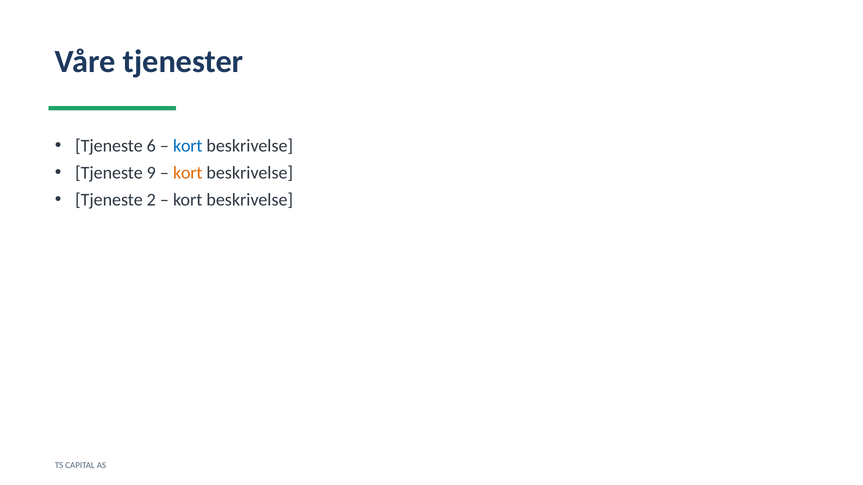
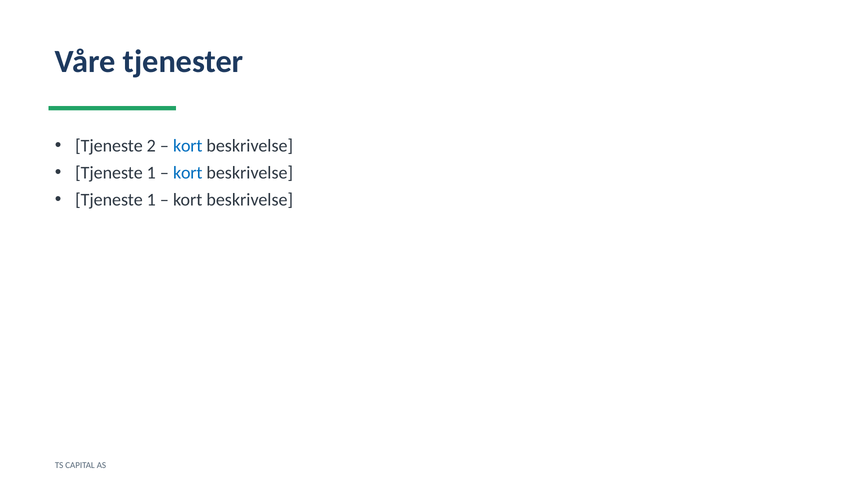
6: 6 -> 2 (151, 146)
9: 9 -> 1 (151, 173)
kort colour: orange -> blue (188, 173)
2: 2 -> 1 (151, 200)
